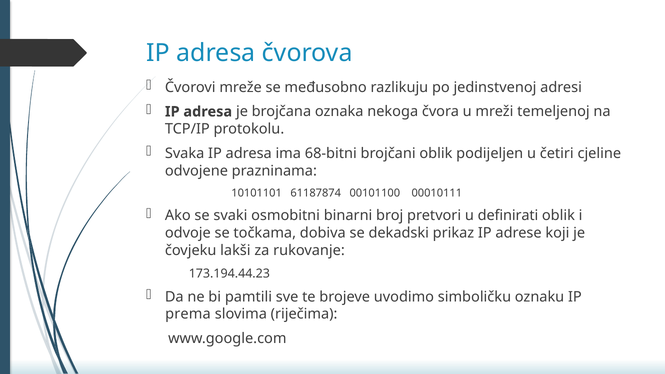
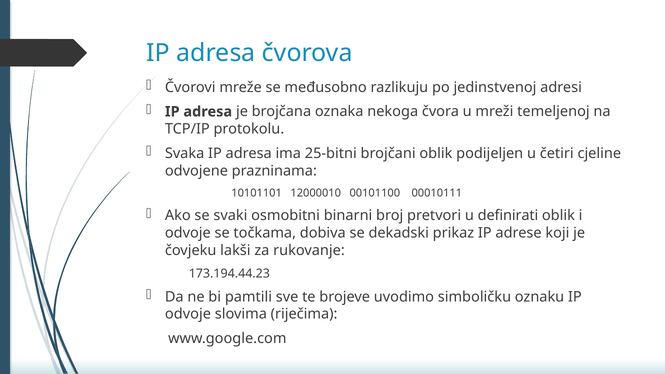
68-bitni: 68-bitni -> 25-bitni (331, 154)
61187874: 61187874 -> 12000010 (316, 193)
prema: prema -> odvoje (188, 314)
